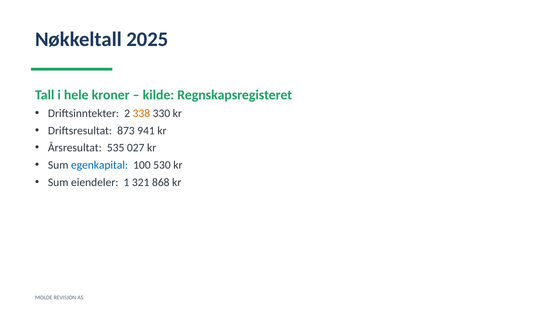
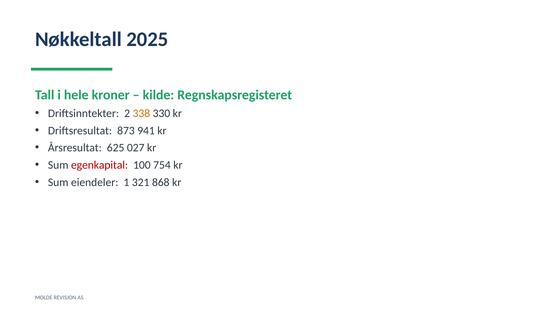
535: 535 -> 625 (116, 148)
egenkapital colour: blue -> red (100, 165)
530: 530 -> 754 (162, 165)
